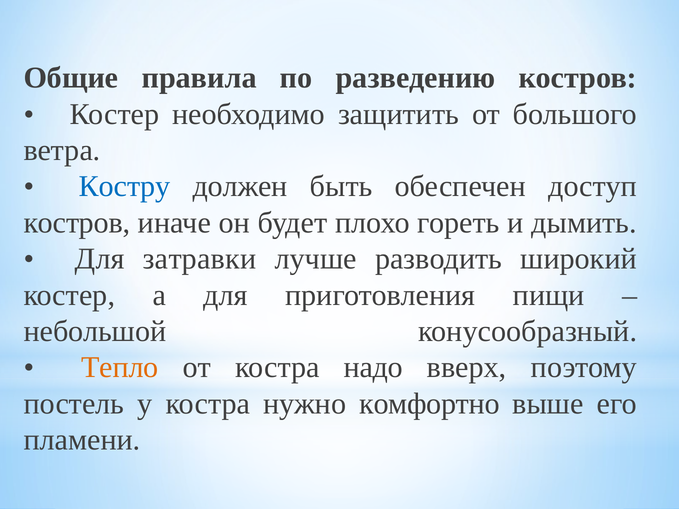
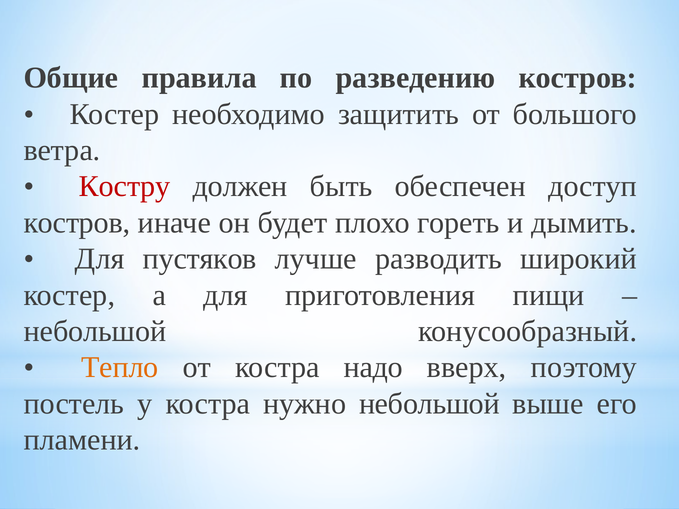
Костру colour: blue -> red (125, 187)
затравки: затравки -> пустяков (200, 259)
нужно комфортно: комфортно -> небольшой (429, 404)
